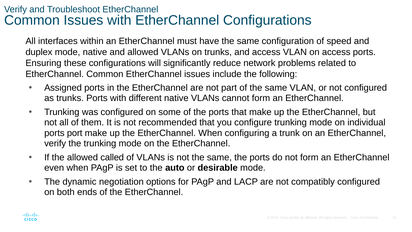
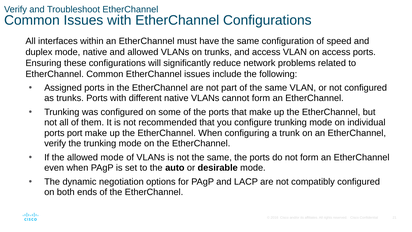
allowed called: called -> mode (112, 157)
